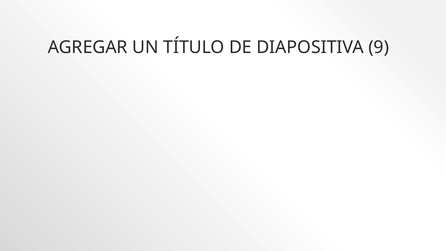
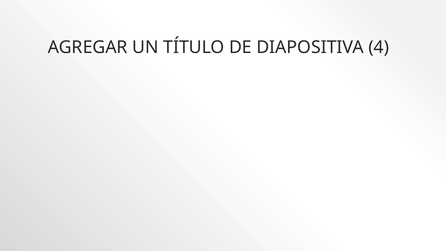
9: 9 -> 4 (379, 47)
